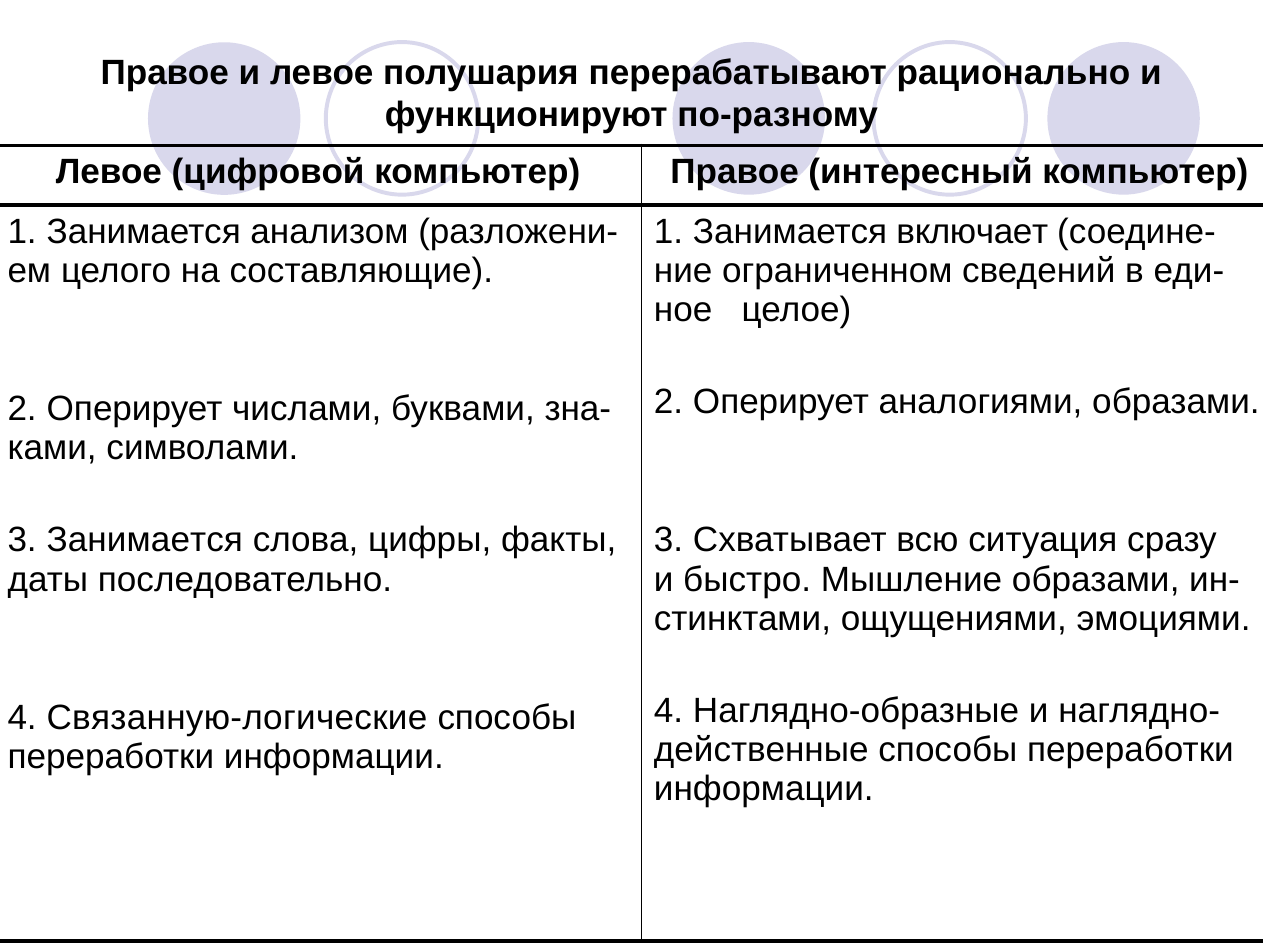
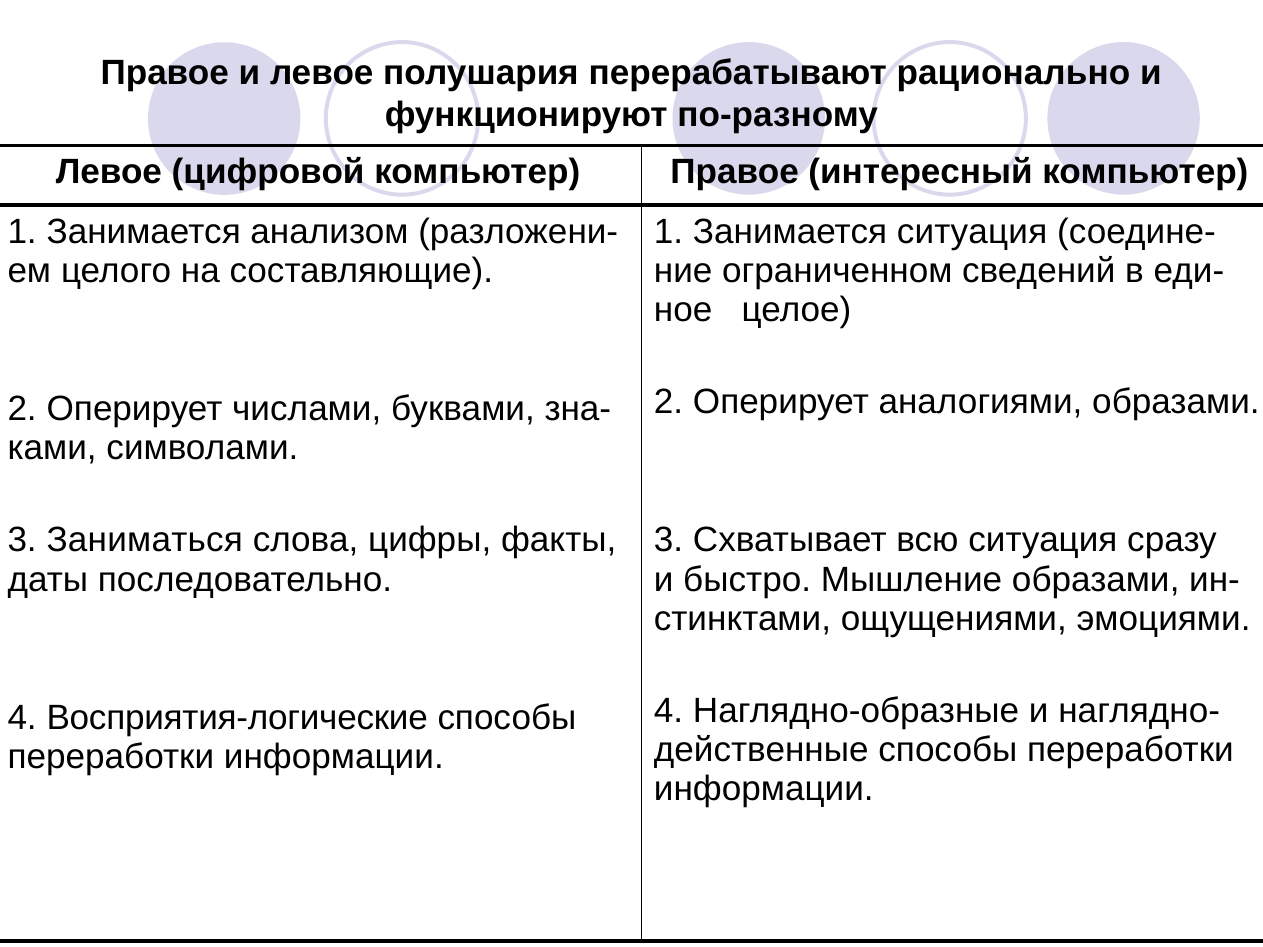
Занимается включает: включает -> ситуация (972, 232)
3 Занимается: Занимается -> Заниматься (145, 541)
Связанную-логические: Связанную-логические -> Восприятия-логические (237, 718)
